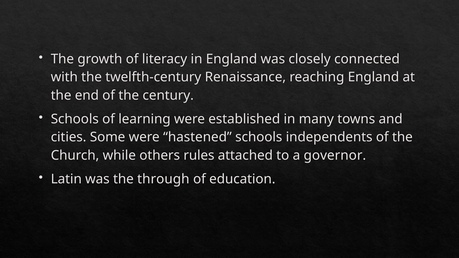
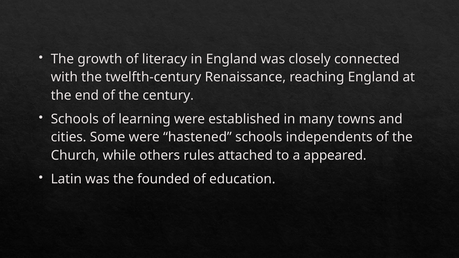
governor: governor -> appeared (335, 156)
through: through -> founded (163, 179)
